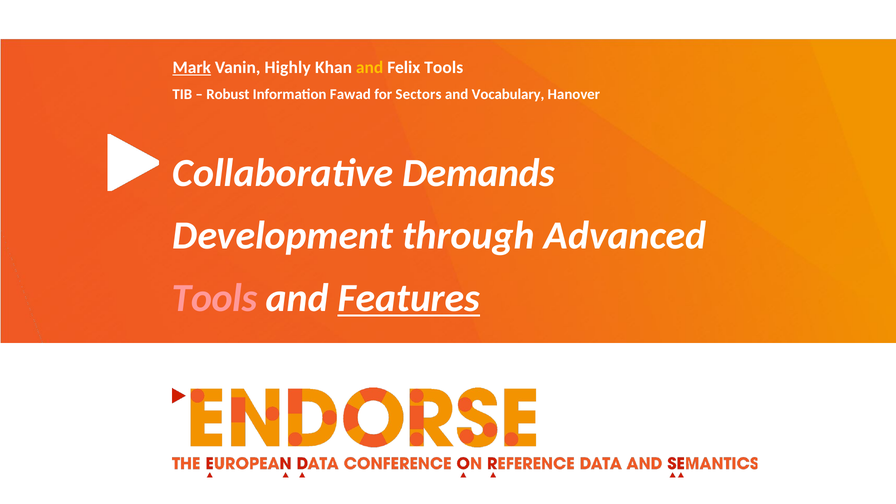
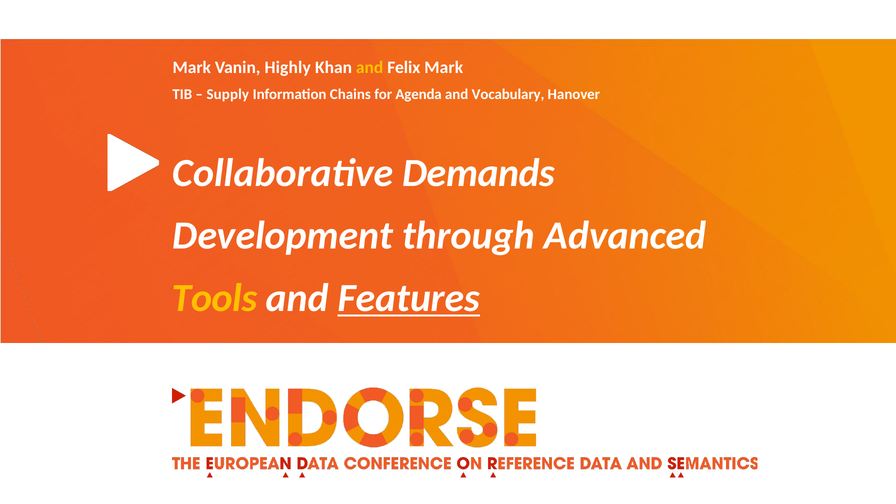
Mark underline: present -> none (192, 68)
Felix Tools: Tools -> Mark (444, 68)
Robust: Robust -> Supply (228, 94)
Fawad: Fawad -> Chains (350, 94)
Sectors: Sectors -> Agenda (419, 94)
Tools colour: pink -> yellow (215, 298)
